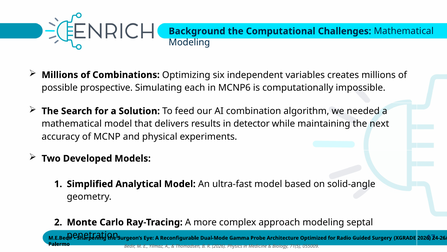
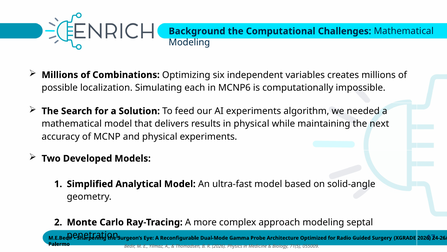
prospective: prospective -> localization (106, 87)
AI combination: combination -> experiments (254, 111)
in detector: detector -> physical (251, 124)
